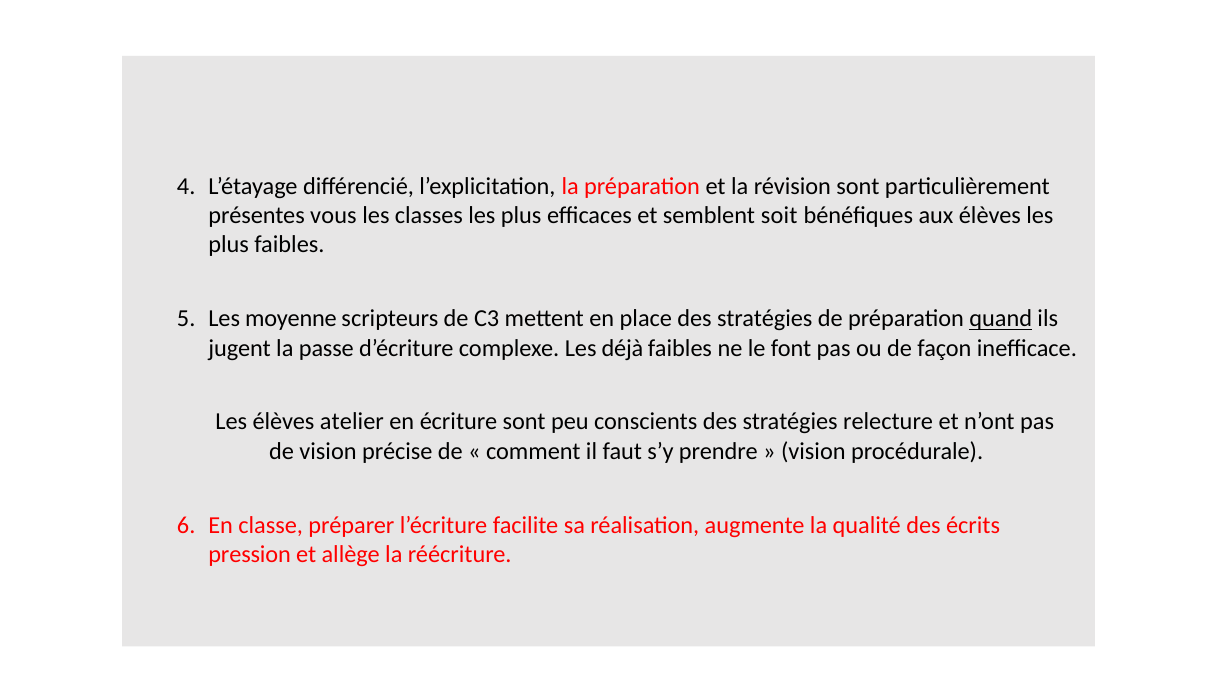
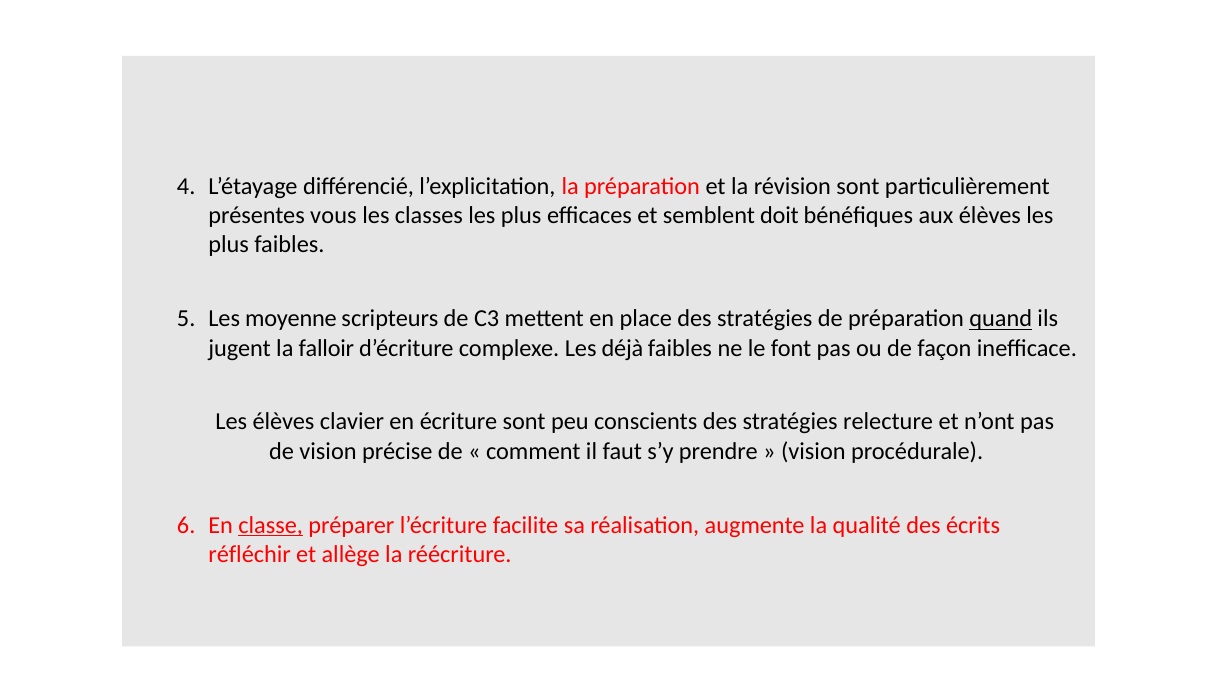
soit: soit -> doit (779, 216)
passe: passe -> falloir (326, 348)
atelier: atelier -> clavier (352, 422)
classe underline: none -> present (271, 525)
pression: pression -> réfléchir (250, 554)
